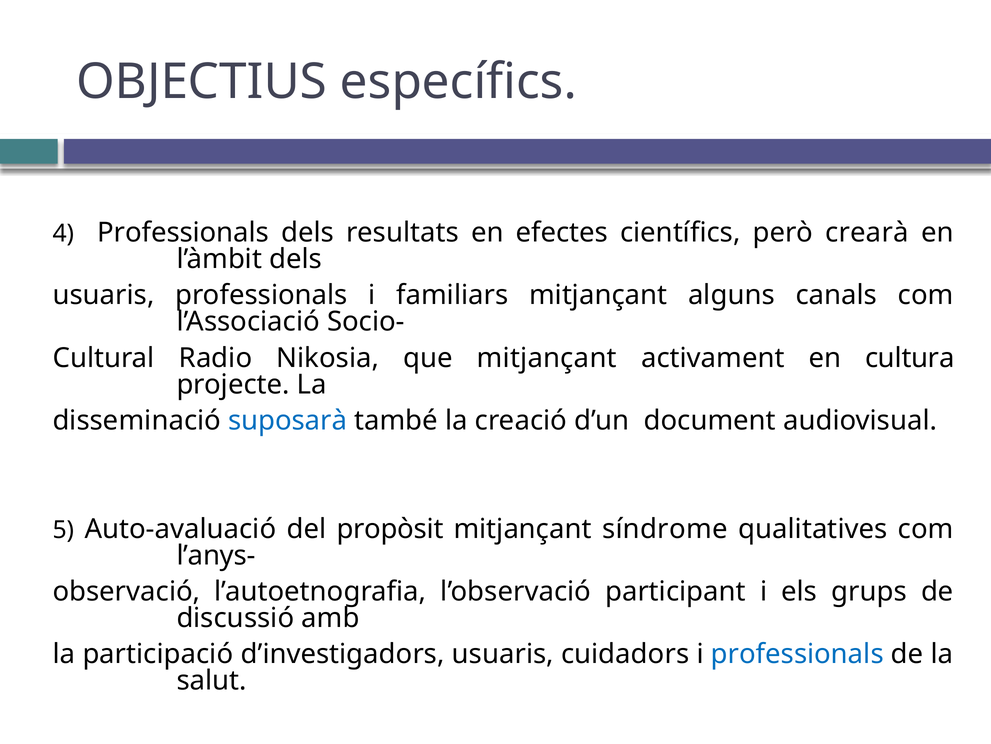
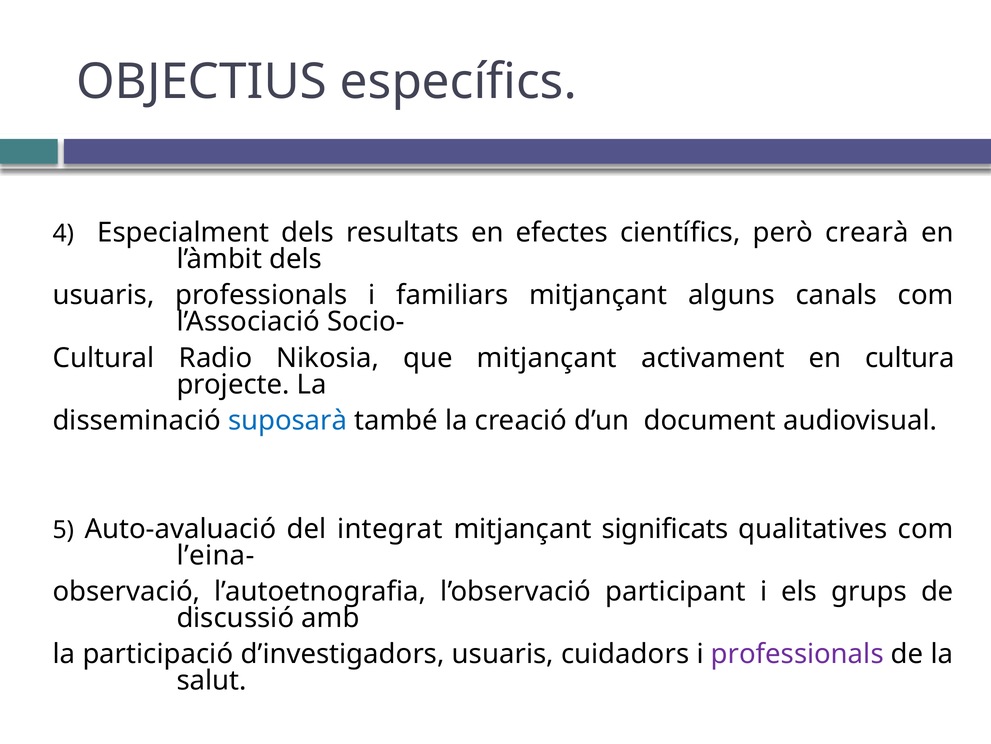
4 Professionals: Professionals -> Especialment (183, 233)
propòsit: propòsit -> integrat (390, 528)
síndrome: síndrome -> significats (665, 528)
l’anys-: l’anys- -> l’eina- (216, 555)
professionals colour: blue -> purple (797, 654)
